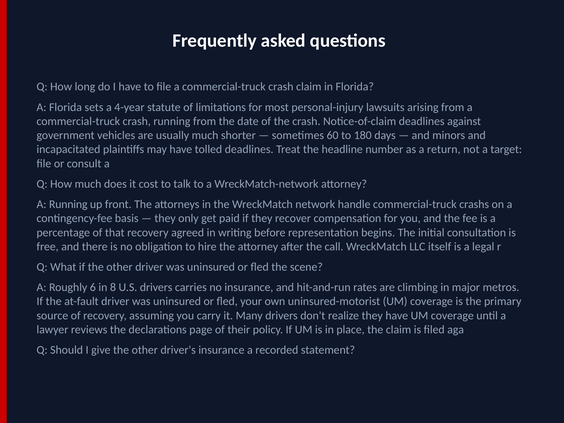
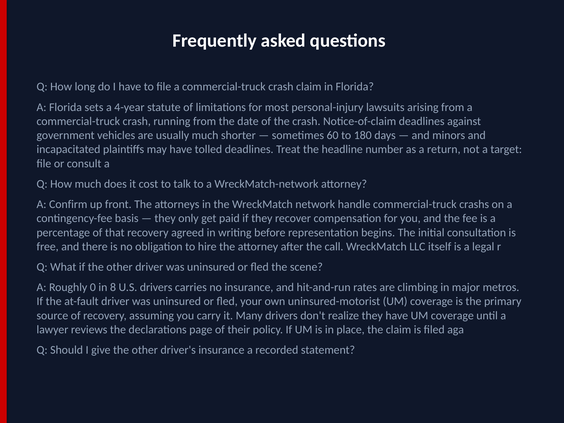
A Running: Running -> Confirm (68, 204)
6: 6 -> 0 (93, 287)
